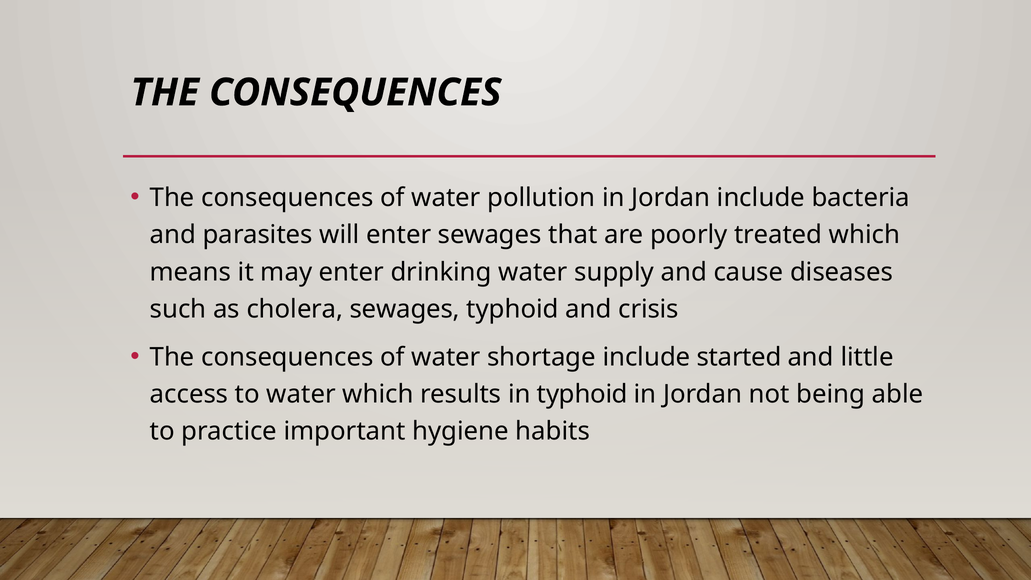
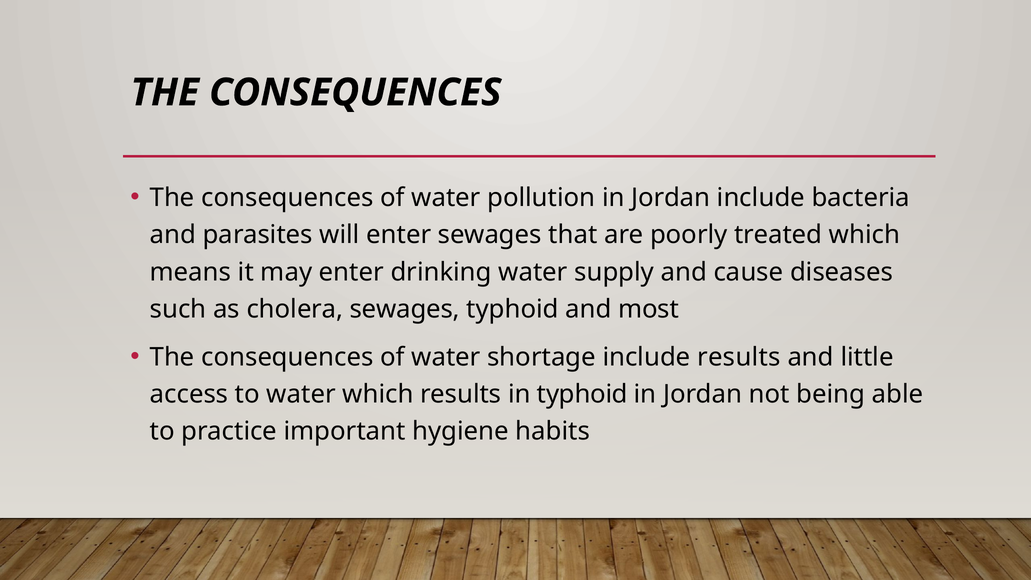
crisis: crisis -> most (649, 309)
include started: started -> results (739, 357)
